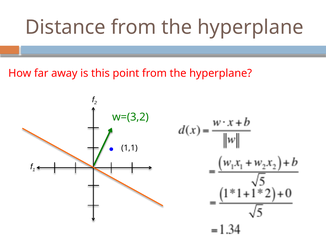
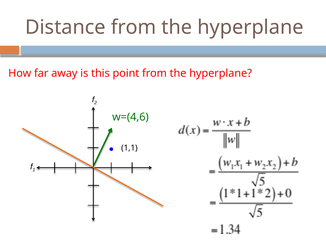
w=(3,2: w=(3,2 -> w=(4,6 (130, 117)
